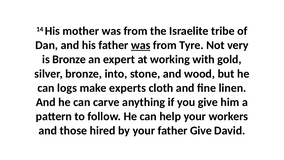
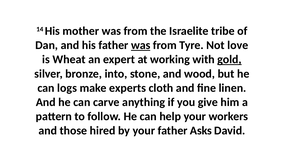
very: very -> love (238, 45)
is Bronze: Bronze -> Wheat (69, 59)
gold underline: none -> present (229, 59)
father Give: Give -> Asks (201, 130)
